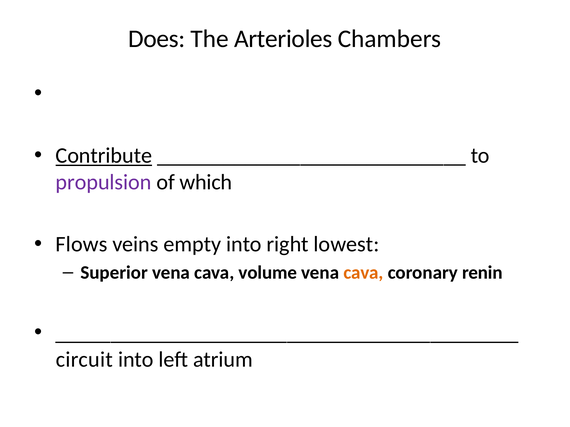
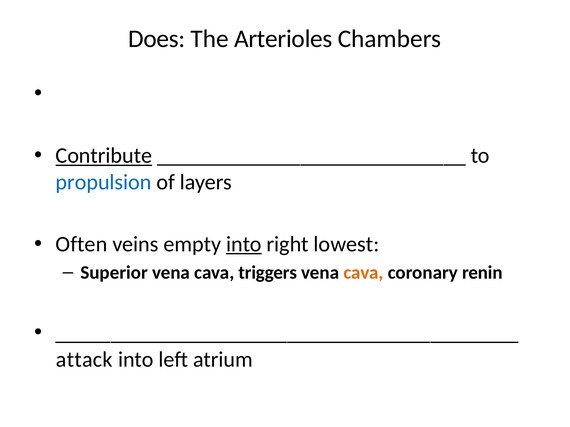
propulsion colour: purple -> blue (104, 182)
which: which -> layers (206, 182)
Flows: Flows -> Often (81, 245)
into underline: none -> present (244, 245)
volume: volume -> triggers (268, 273)
circuit: circuit -> attack (84, 360)
